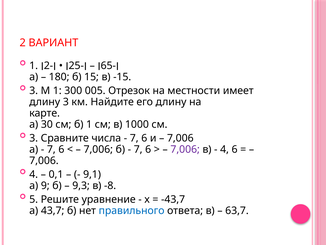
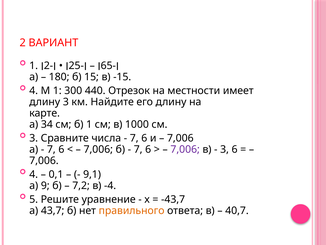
3: 3 -> 4 (34, 91)
005: 005 -> 440 (95, 91)
30: 30 -> 34 (47, 124)
4: 4 -> 3 (225, 149)
9,3: 9,3 -> 7,2 (81, 185)
-8: -8 -> -4 (110, 185)
правильного colour: blue -> orange (132, 210)
63,7: 63,7 -> 40,7 (237, 210)
